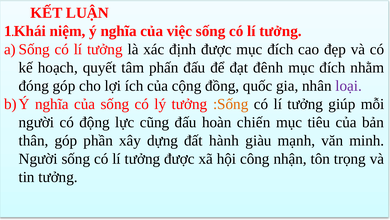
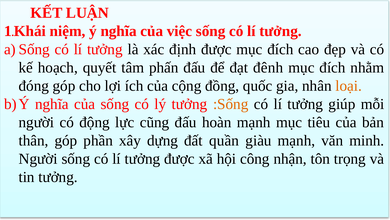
loại colour: purple -> orange (349, 86)
hoàn chiến: chiến -> mạnh (254, 122)
hành: hành -> quần (224, 140)
